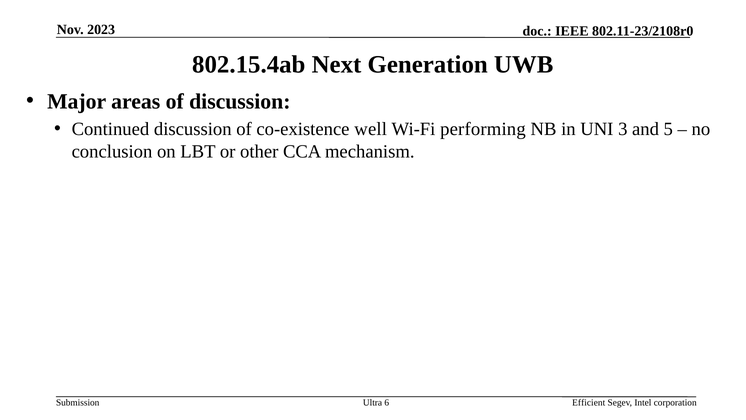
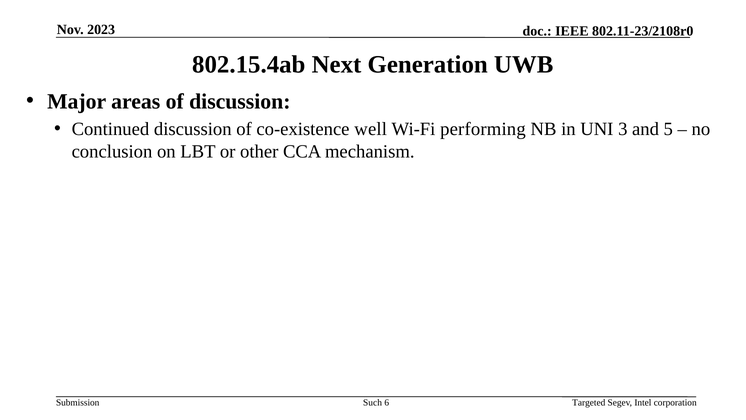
Ultra: Ultra -> Such (372, 402)
Efficient: Efficient -> Targeted (589, 402)
